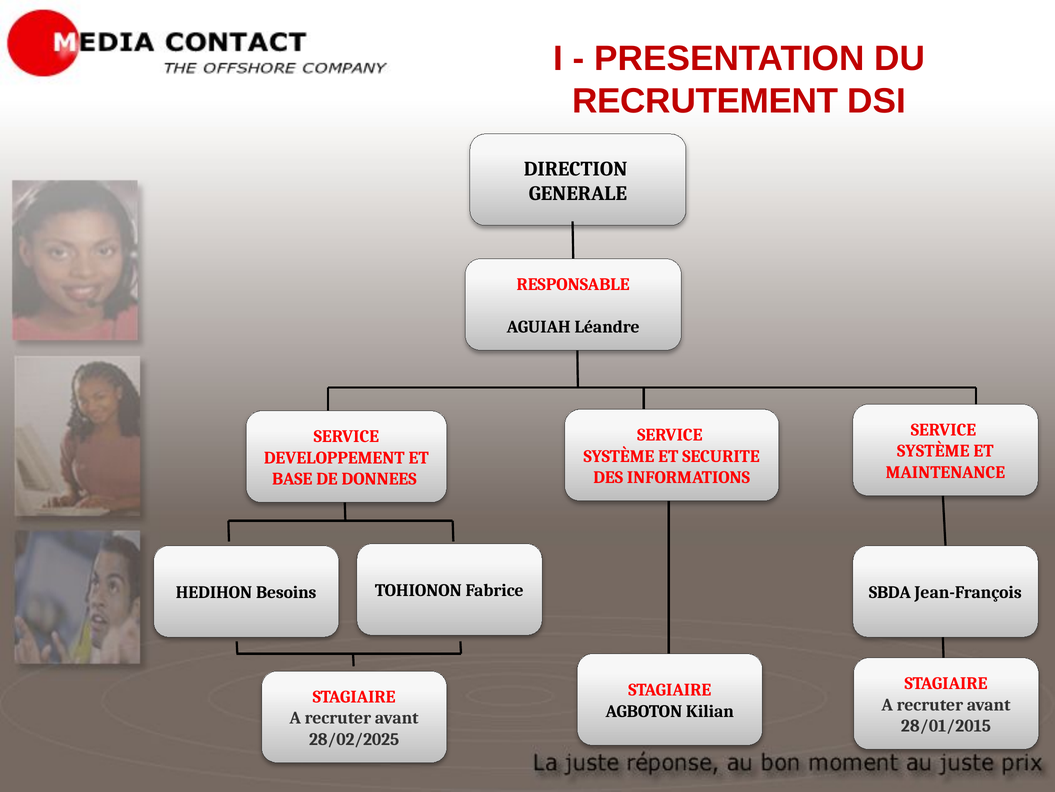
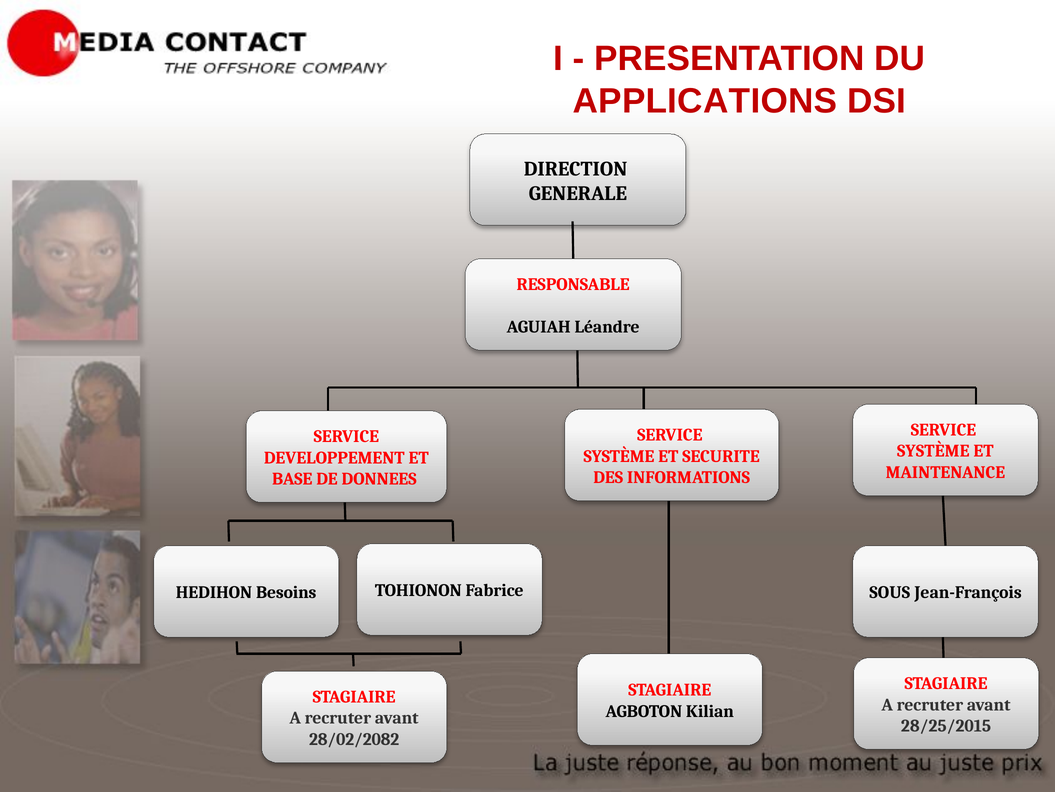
RECRUTEMENT: RECRUTEMENT -> APPLICATIONS (705, 101)
SBDA: SBDA -> SOUS (890, 592)
28/01/2015: 28/01/2015 -> 28/25/2015 (946, 725)
28/02/2025: 28/02/2025 -> 28/02/2082 (354, 739)
